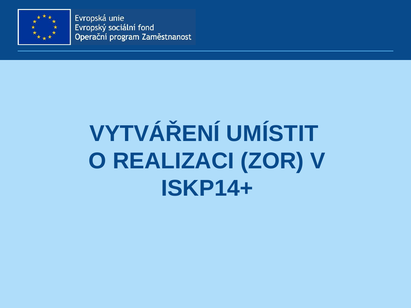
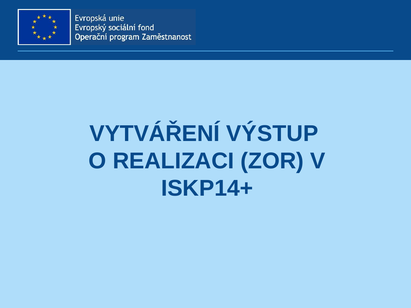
UMÍSTIT: UMÍSTIT -> VÝSTUP (272, 134)
